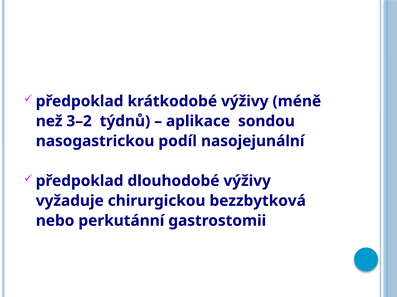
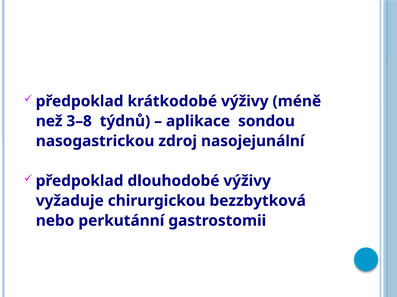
3–2: 3–2 -> 3–8 (79, 121)
podíl: podíl -> zdroj (178, 141)
